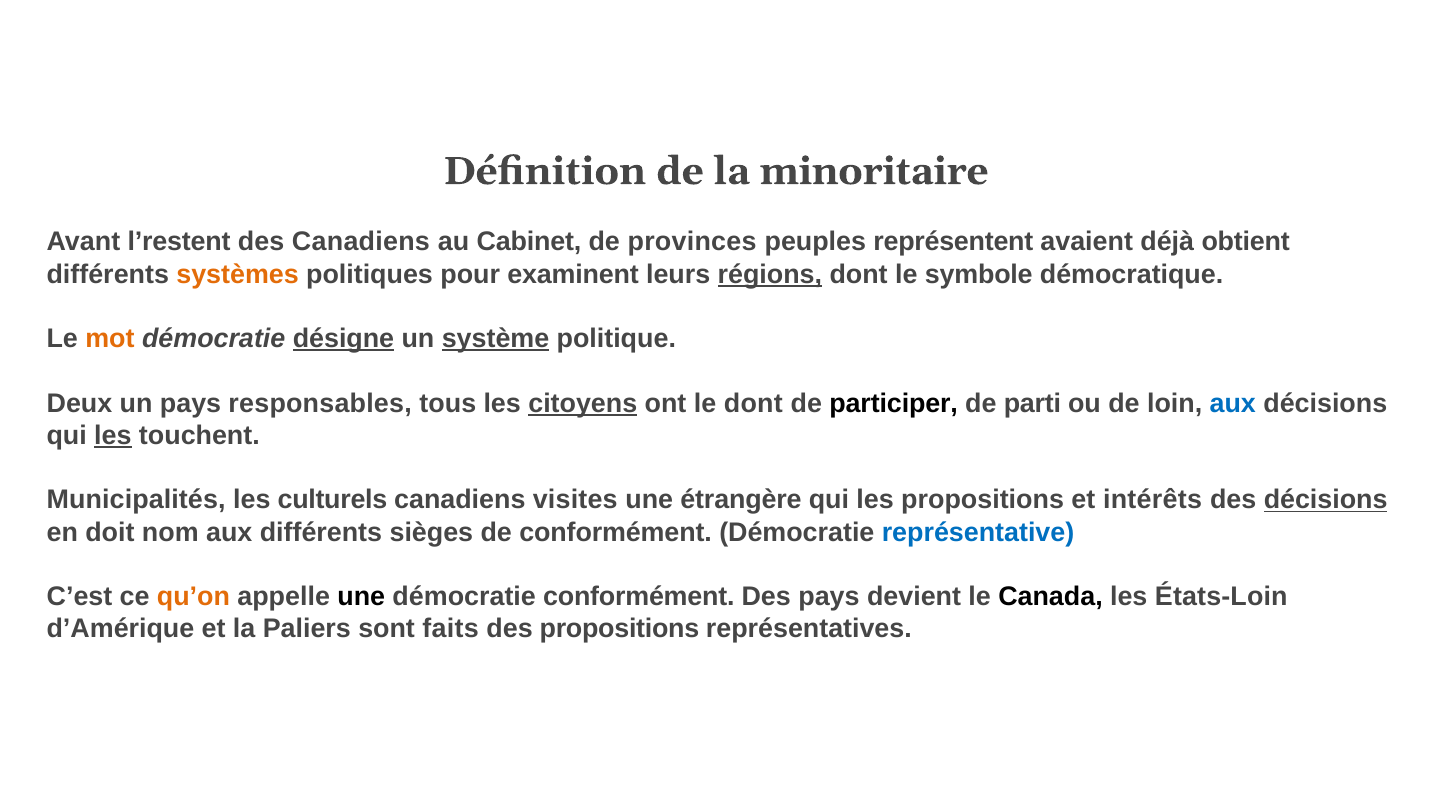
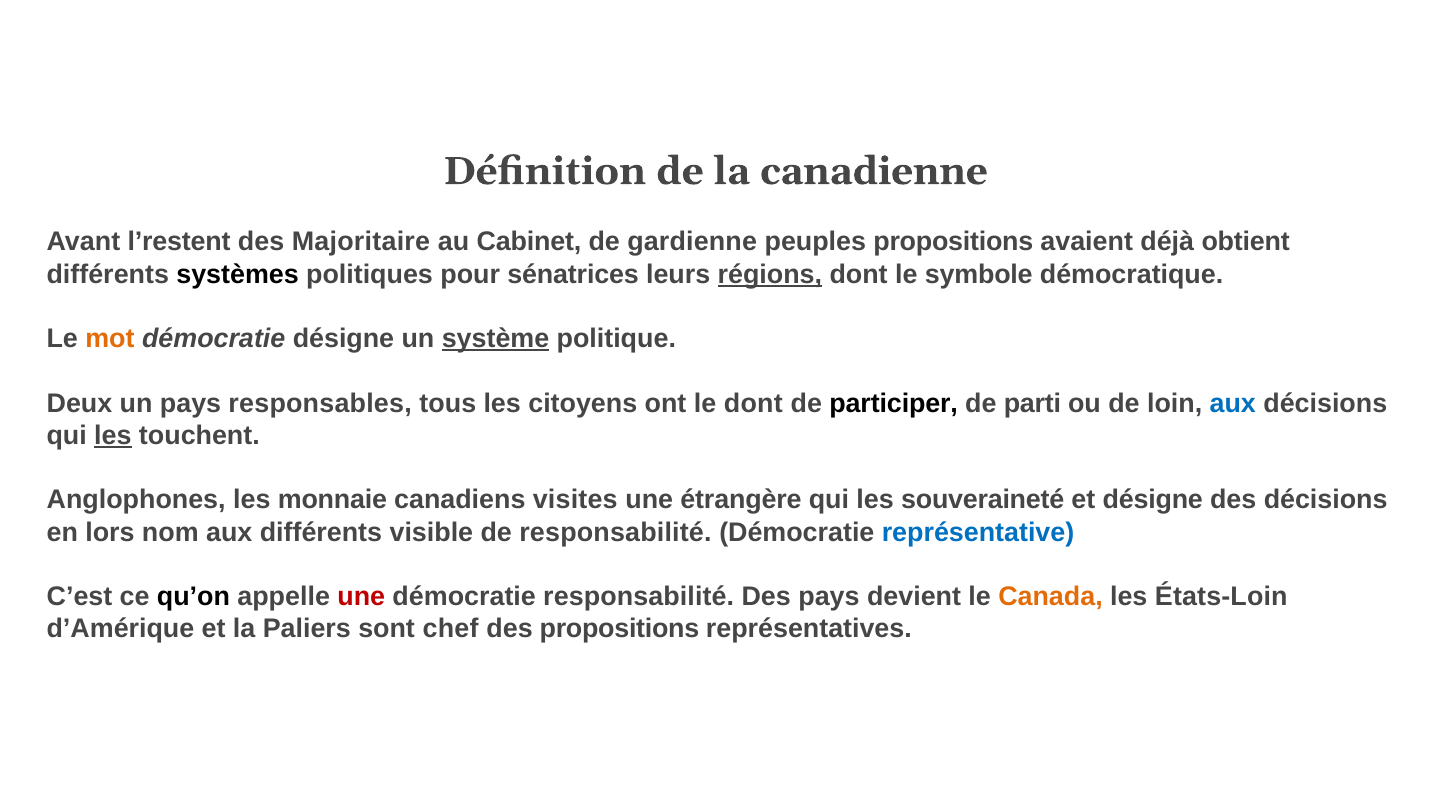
minoritaire: minoritaire -> canadienne (874, 171)
des Canadiens: Canadiens -> Majoritaire (361, 242)
provinces: provinces -> gardienne (692, 242)
peuples représentent: représentent -> propositions (953, 242)
systèmes colour: orange -> black (238, 274)
examinent: examinent -> sénatrices (573, 274)
désigne underline: present -> none (343, 339)
citoyens underline: present -> none (583, 403)
Municipalités: Municipalités -> Anglophones (136, 500)
culturels: culturels -> monnaie (332, 500)
les propositions: propositions -> souveraineté (983, 500)
et intérêts: intérêts -> désigne (1153, 500)
décisions underline: present -> none (1326, 500)
doit: doit -> lors (110, 532)
sièges: sièges -> visible (431, 532)
de conformément: conformément -> responsabilité (615, 532)
qu’on colour: orange -> black (193, 597)
une colour: black -> red (361, 597)
démocratie conformément: conformément -> responsabilité (639, 597)
Canada colour: black -> orange (1050, 597)
faits: faits -> chef (451, 629)
